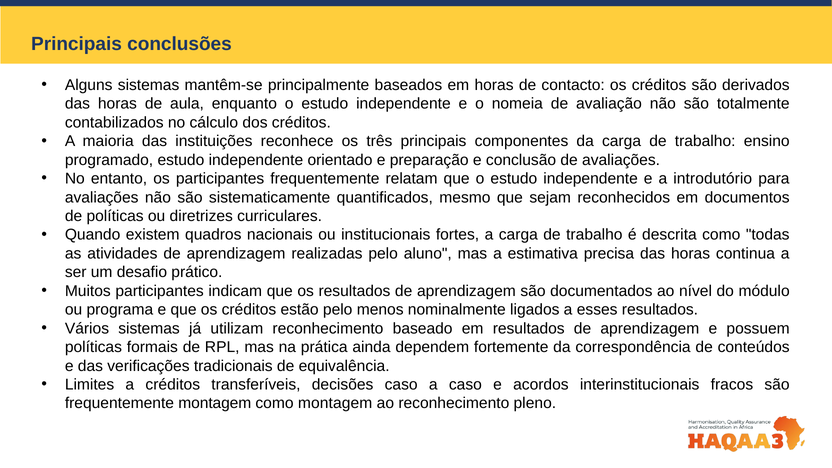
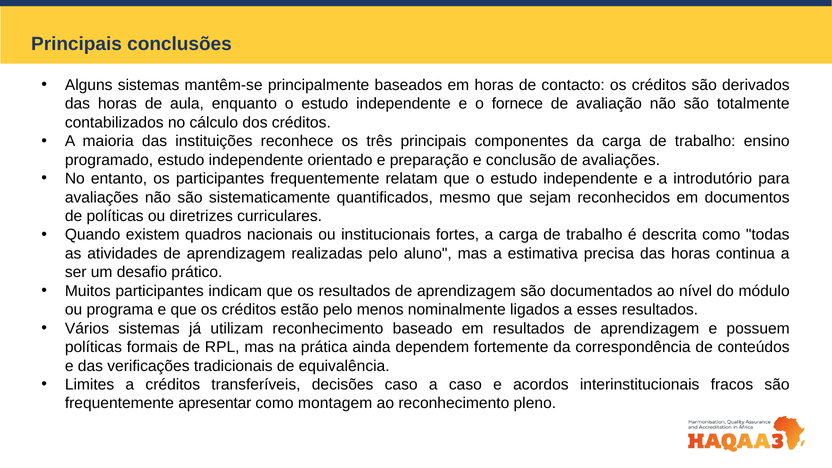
nomeia: nomeia -> fornece (517, 104)
frequentemente montagem: montagem -> apresentar (215, 403)
